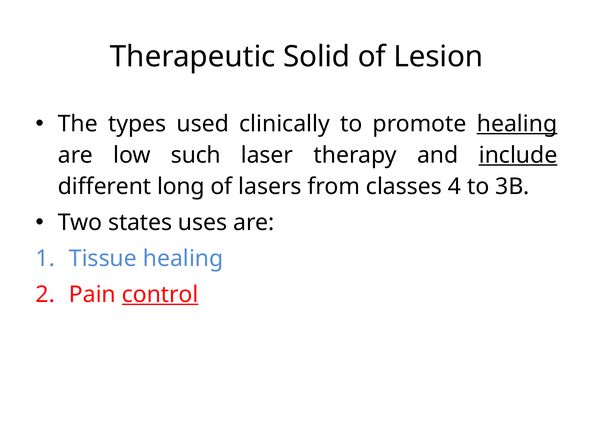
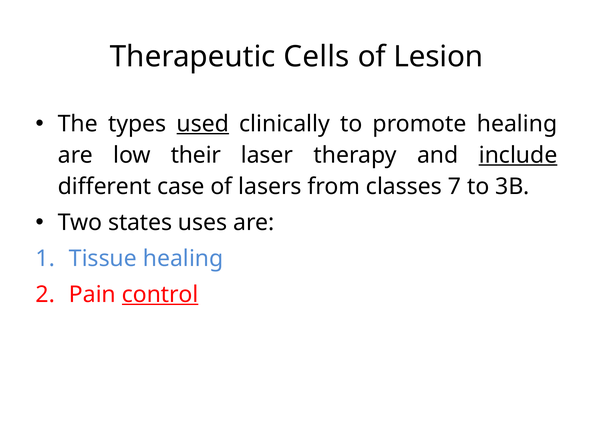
Solid: Solid -> Cells (316, 57)
used underline: none -> present (203, 124)
healing underline: present -> none (517, 124)
such: such -> their (196, 155)
long: long -> case (181, 186)
4: 4 -> 7 (455, 186)
